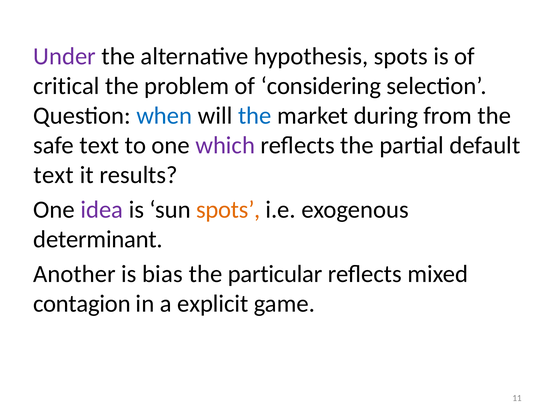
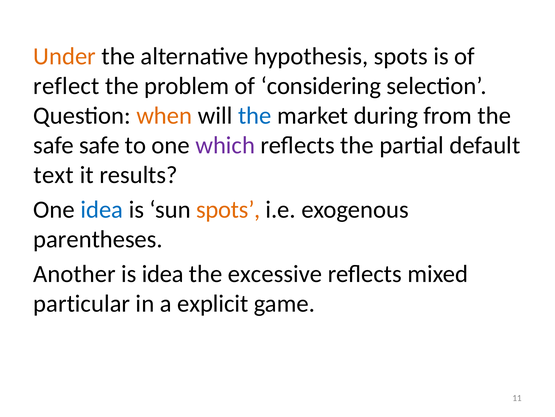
Under colour: purple -> orange (65, 56)
critical: critical -> reflect (66, 86)
when colour: blue -> orange (164, 116)
safe text: text -> safe (99, 145)
idea colour: purple -> blue (102, 209)
determinant: determinant -> parentheses (98, 239)
is bias: bias -> idea (163, 273)
particular: particular -> excessive (275, 273)
contagion: contagion -> particular (82, 303)
